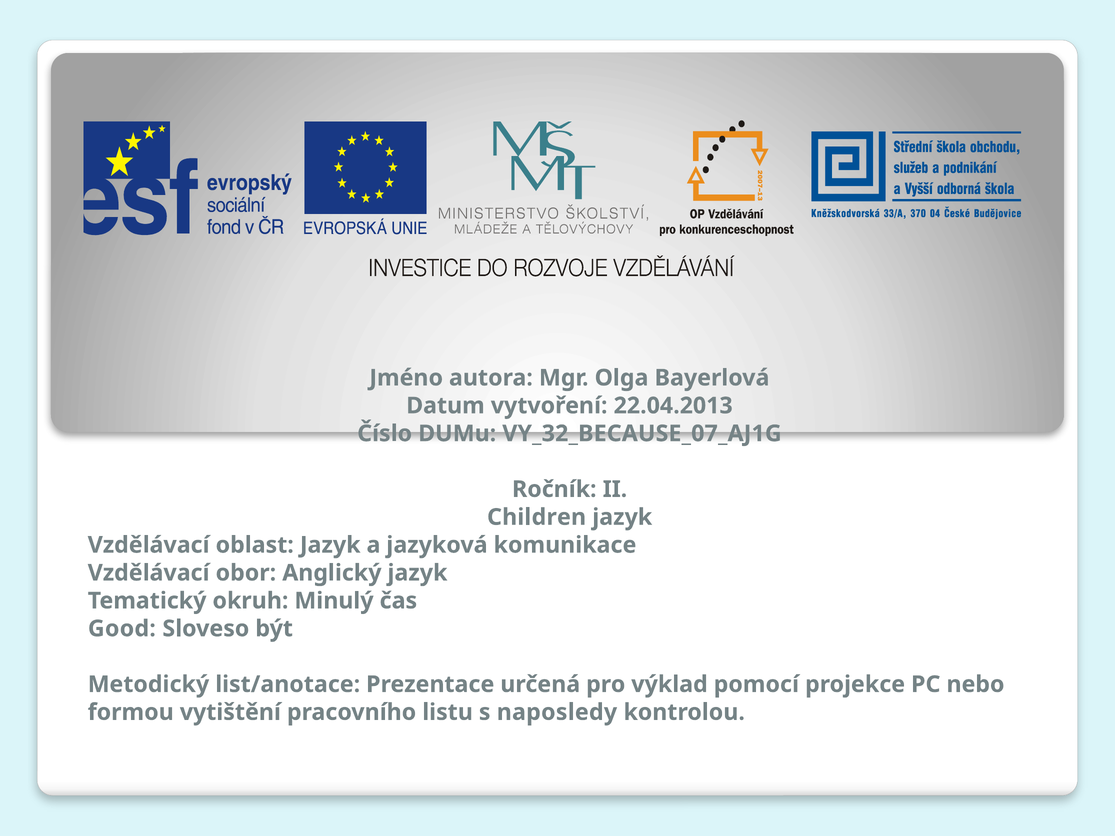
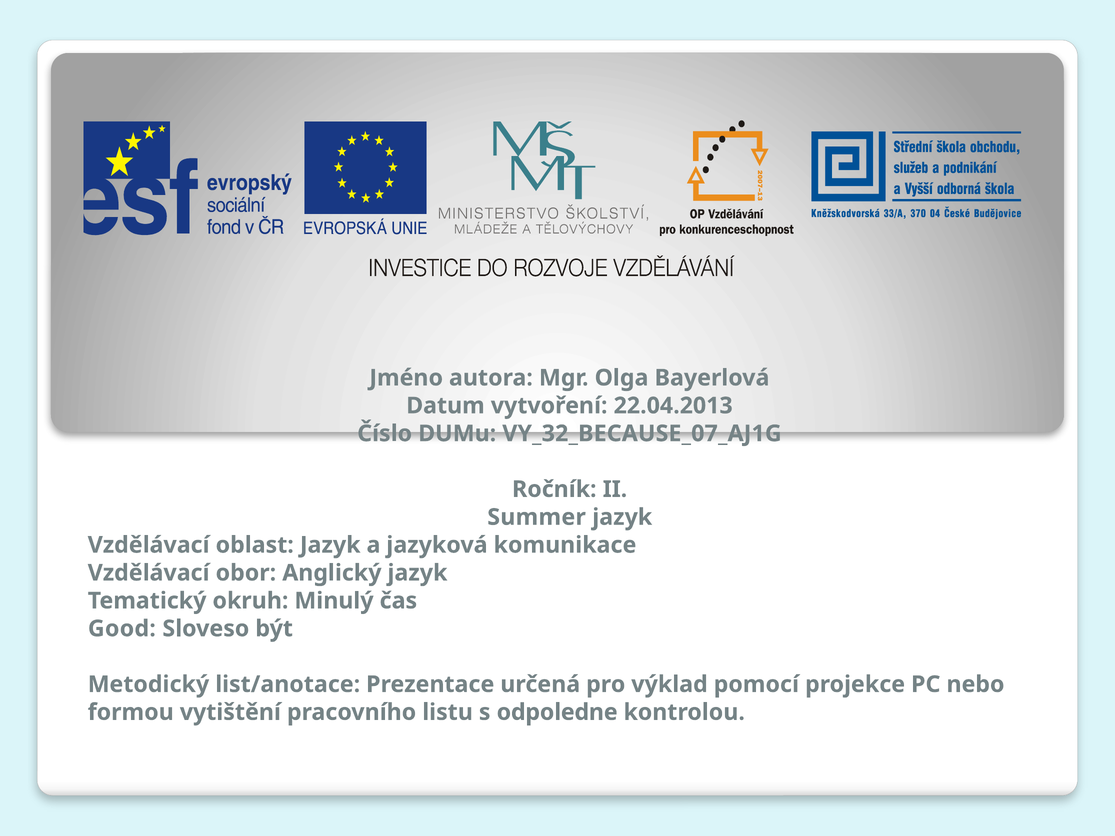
Children: Children -> Summer (537, 517)
naposledy: naposledy -> odpoledne (557, 712)
